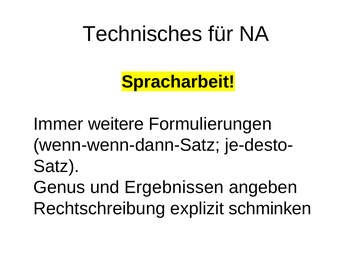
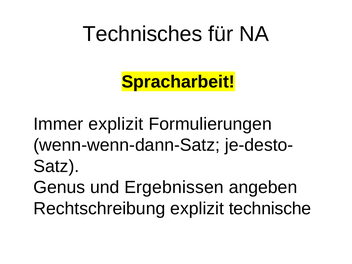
Immer weitere: weitere -> explizit (116, 124)
schminken: schminken -> technische (270, 208)
